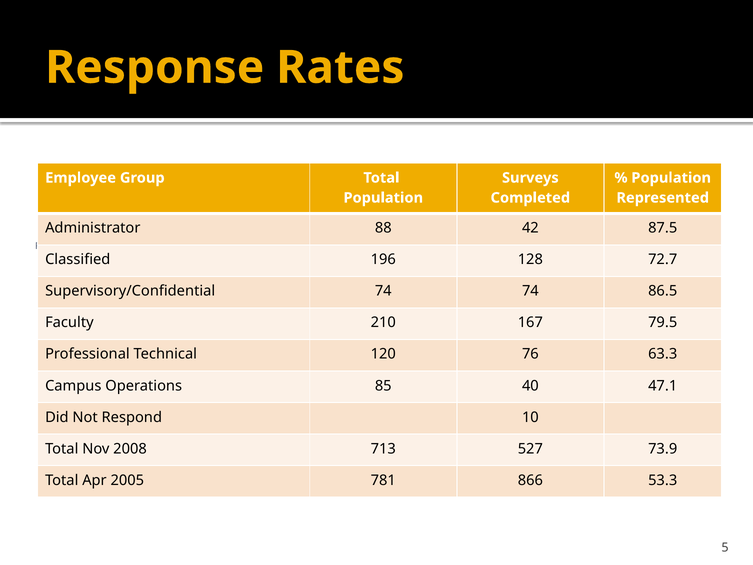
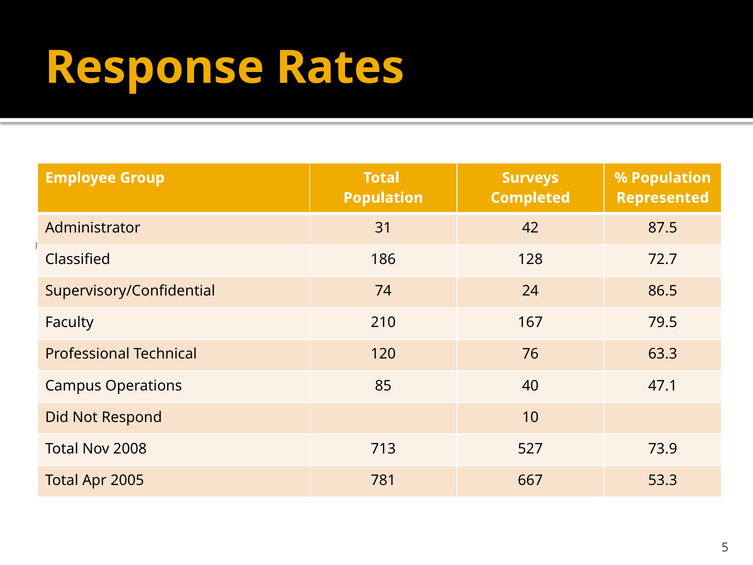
88: 88 -> 31 (383, 228)
196: 196 -> 186 (383, 259)
74 74: 74 -> 24 (530, 291)
866: 866 -> 667 (530, 480)
